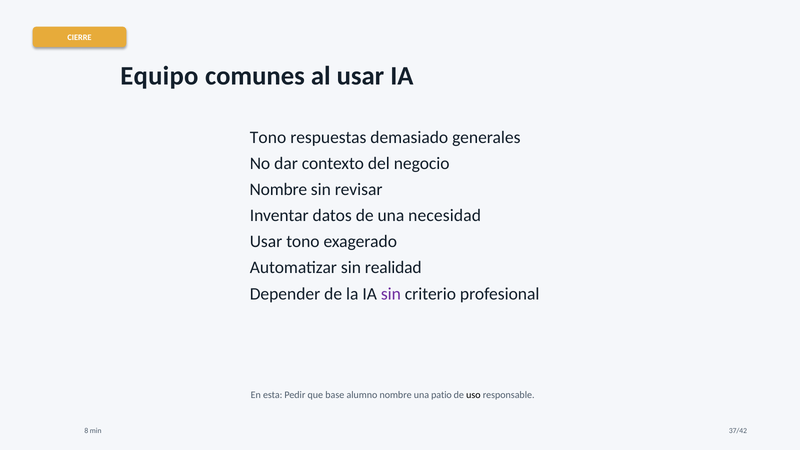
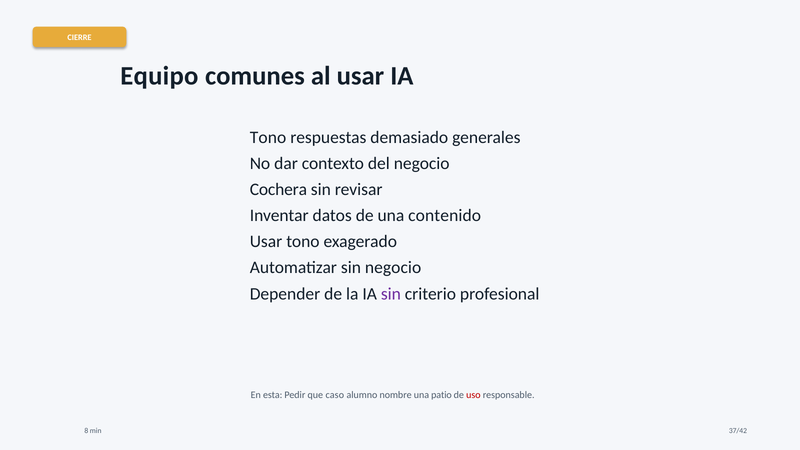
Nombre: Nombre -> Cochera (278, 190)
necesidad: necesidad -> contenido (445, 216)
sin realidad: realidad -> negocio (393, 268)
base: base -> caso (335, 395)
uso colour: black -> red (473, 395)
